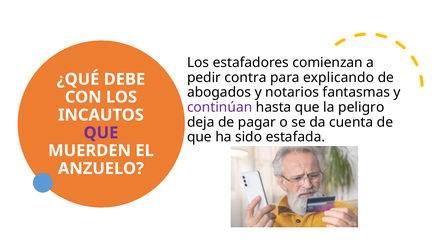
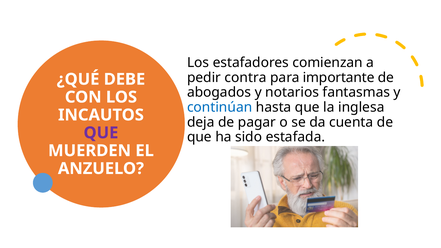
explicando: explicando -> importante (339, 78)
continúan colour: purple -> blue (220, 107)
peligro: peligro -> inglesa (361, 107)
